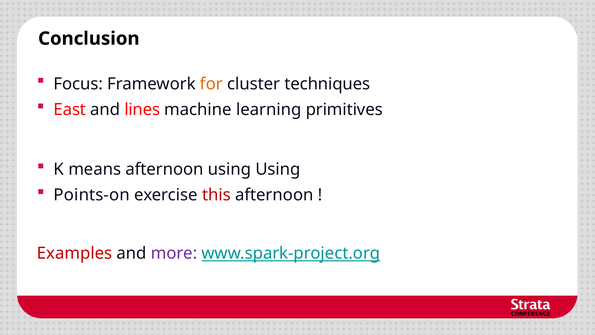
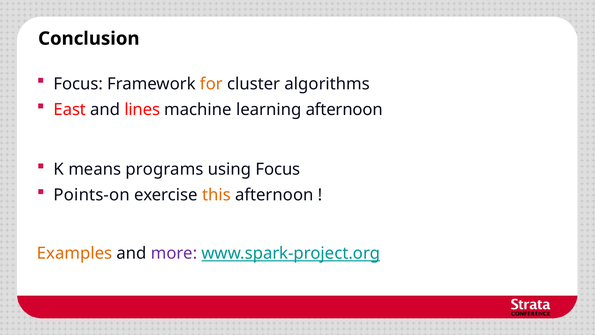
techniques: techniques -> algorithms (327, 84)
learning primitives: primitives -> afternoon (344, 109)
means afternoon: afternoon -> programs (164, 169)
using Using: Using -> Focus (278, 169)
this colour: red -> orange (216, 195)
Examples colour: red -> orange (75, 253)
